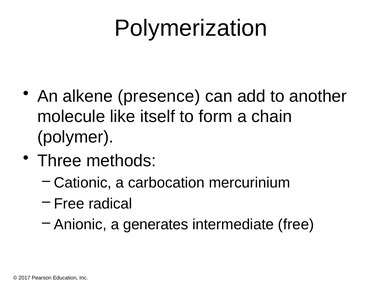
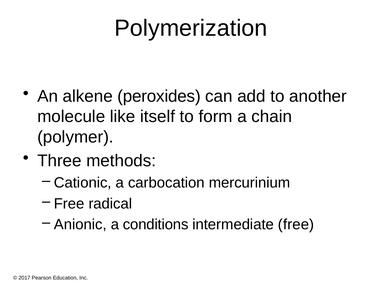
presence: presence -> peroxides (159, 96)
generates: generates -> conditions (156, 224)
